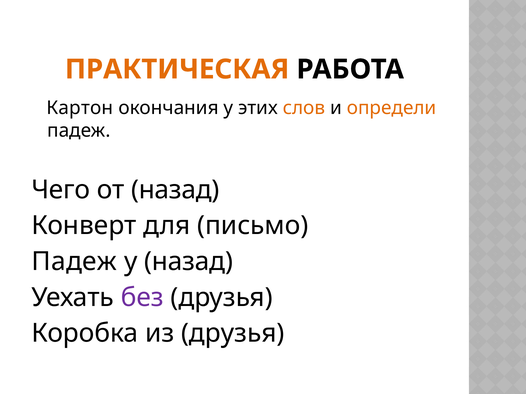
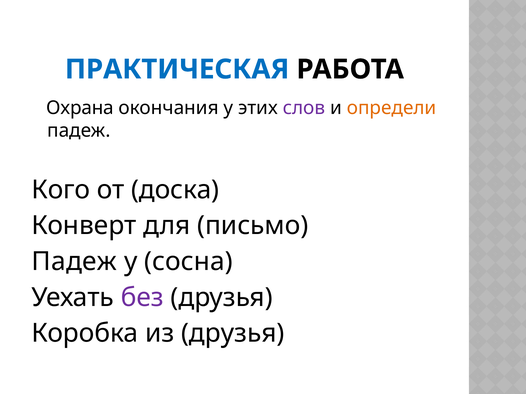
ПРАКТИЧЕСКАЯ colour: orange -> blue (177, 69)
Картон: Картон -> Охрана (80, 108)
слов colour: orange -> purple (304, 108)
Чего: Чего -> Кого (61, 190)
от назад: назад -> доска (175, 190)
у назад: назад -> сосна (188, 262)
